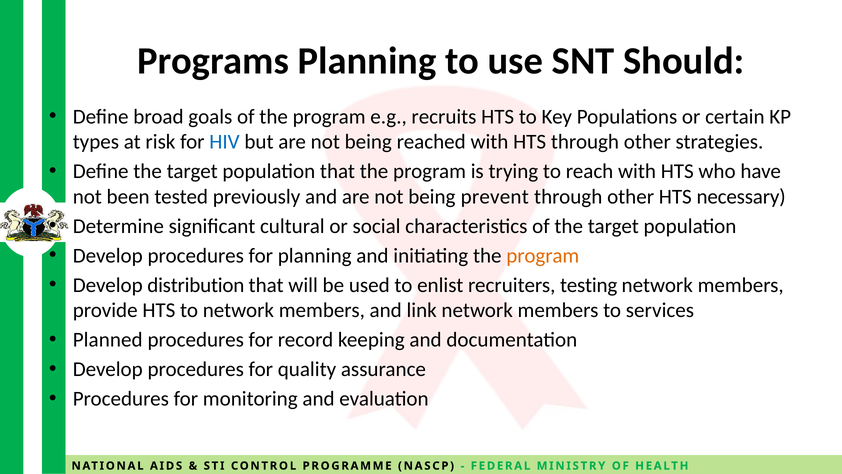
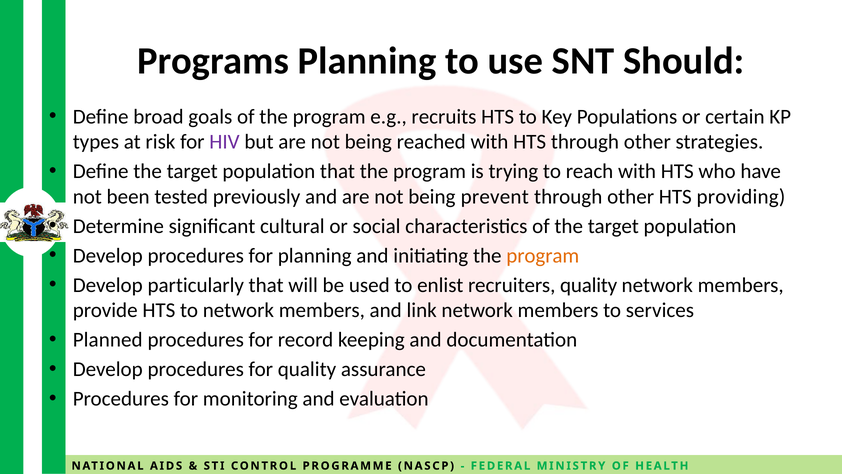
HIV colour: blue -> purple (224, 142)
necessary: necessary -> providing (741, 197)
distribution: distribution -> particularly (196, 285)
recruiters testing: testing -> quality (589, 285)
